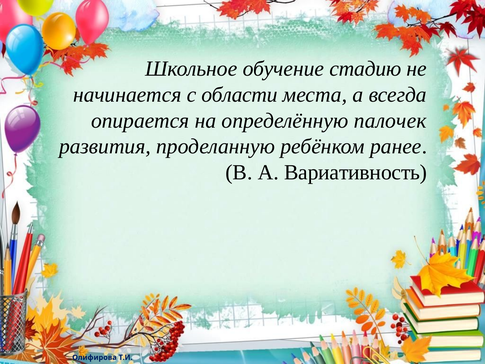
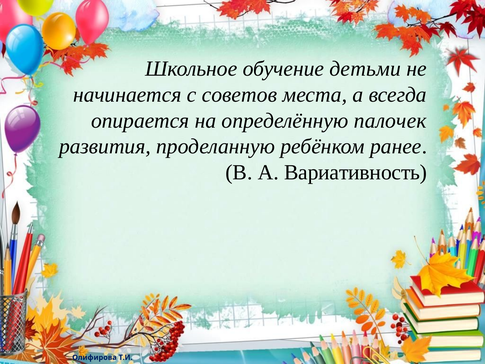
стадию: стадию -> детьми (365, 69)
области: области -> советов (239, 95)
